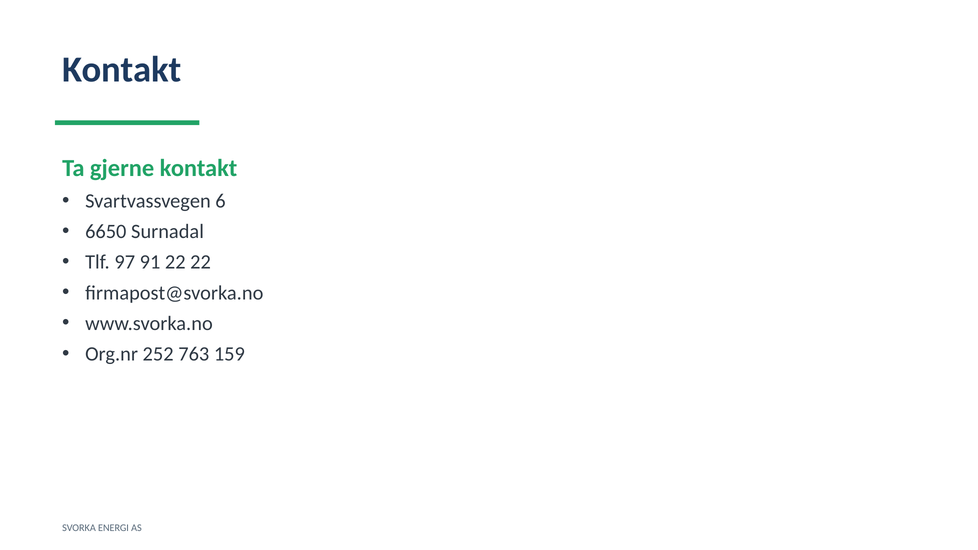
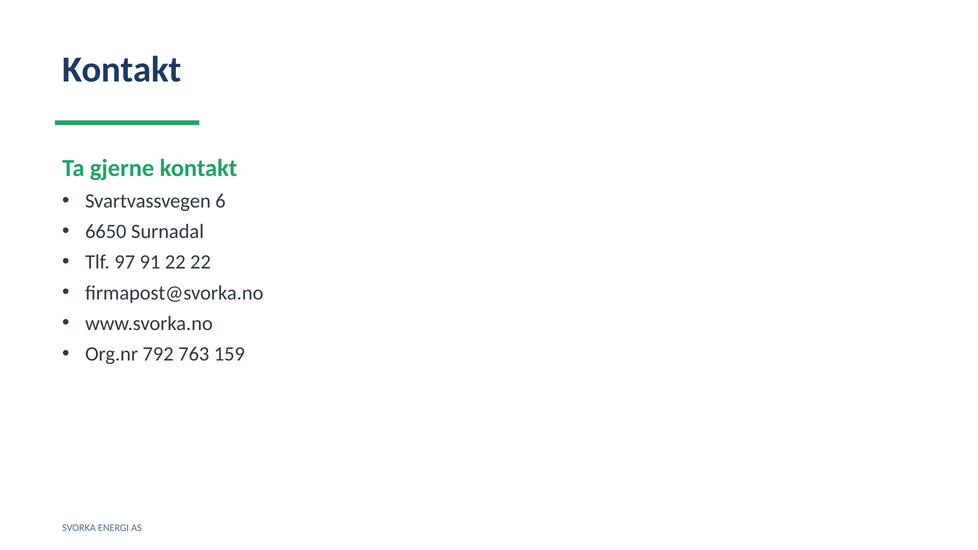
252: 252 -> 792 (158, 354)
